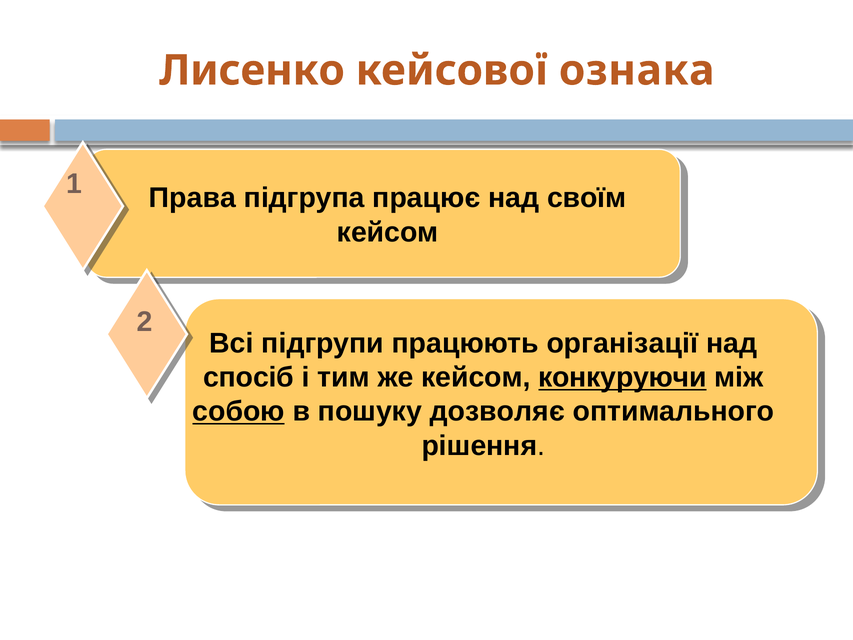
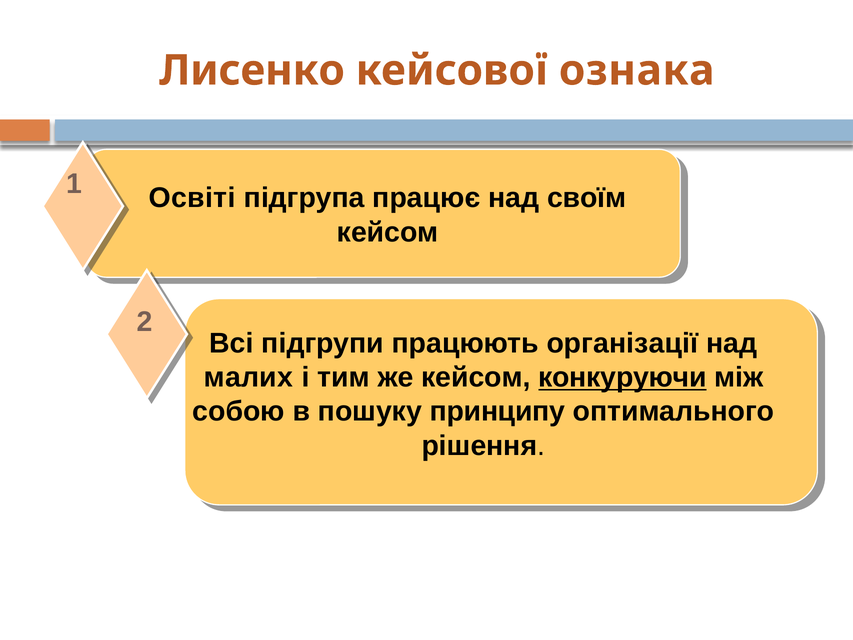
Права: Права -> Освіті (192, 198)
спосіб: спосіб -> малих (248, 377)
собою underline: present -> none (239, 411)
дозволяє: дозволяє -> принципу (497, 411)
